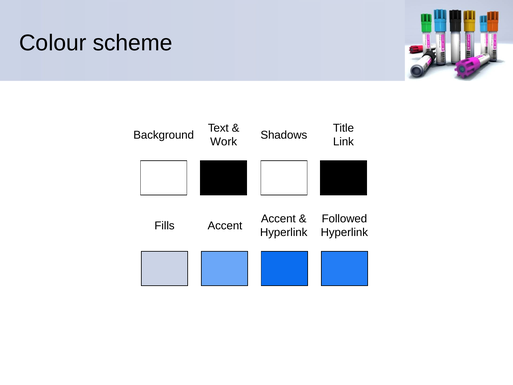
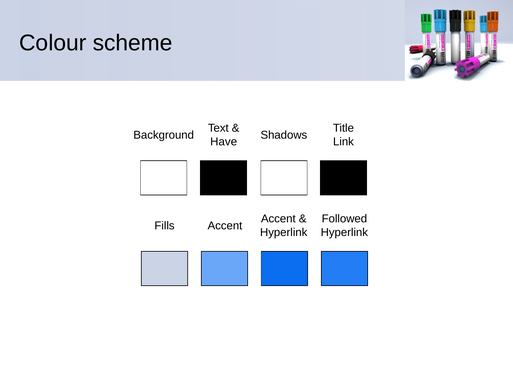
Work: Work -> Have (224, 142)
